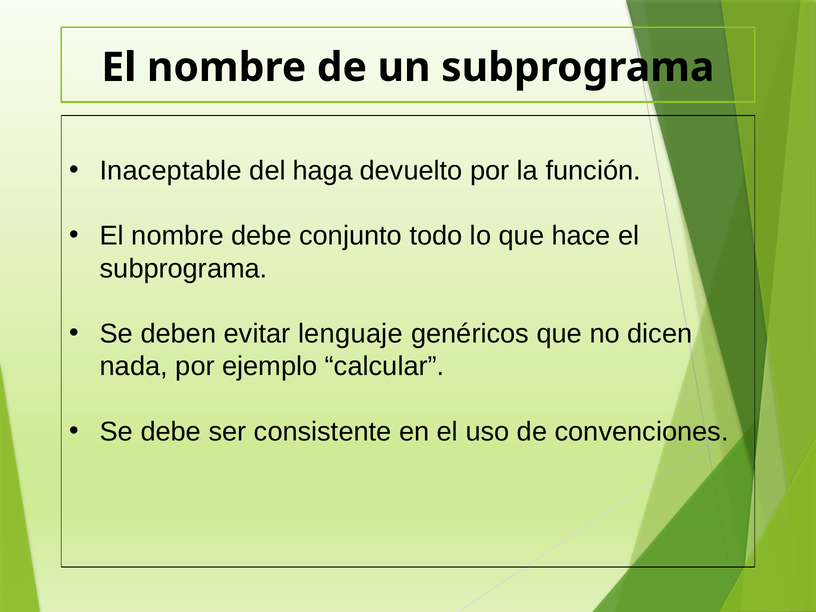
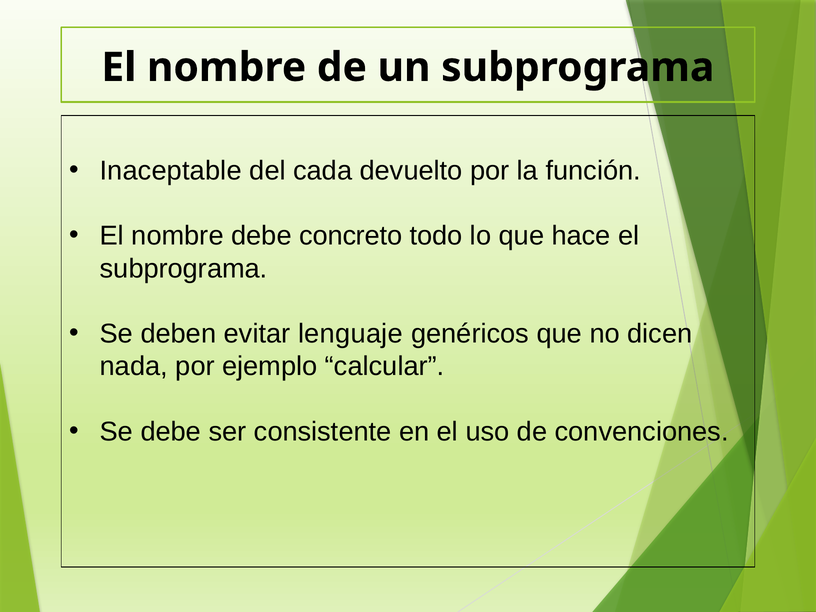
haga: haga -> cada (323, 171)
conjunto: conjunto -> concreto (351, 236)
